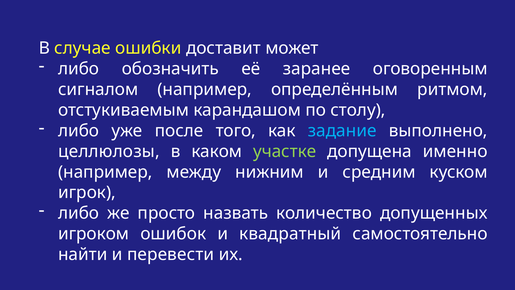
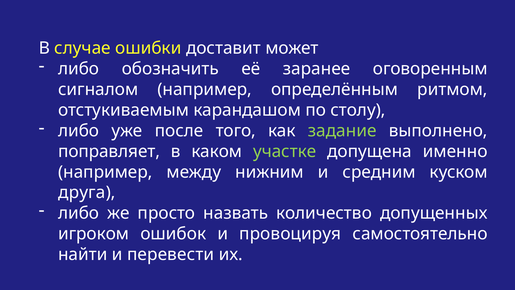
задание colour: light blue -> light green (342, 131)
целлюлозы: целлюлозы -> поправляет (109, 151)
игрок: игрок -> друга (87, 192)
квадратный: квадратный -> провоцируя (290, 234)
